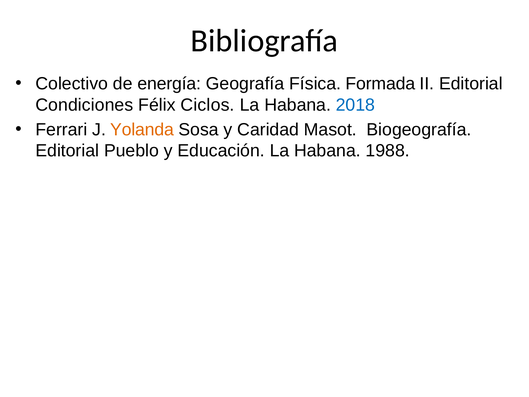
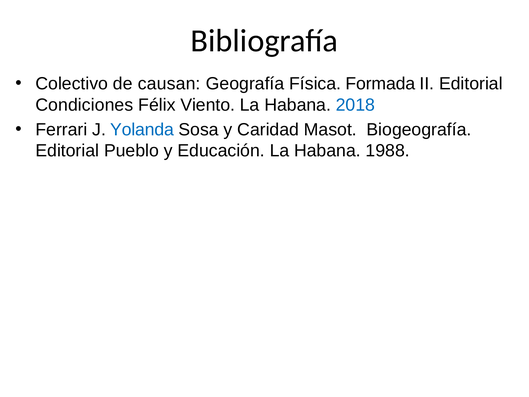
energía: energía -> causan (169, 84)
Ciclos: Ciclos -> Viento (208, 105)
Yolanda colour: orange -> blue (142, 130)
